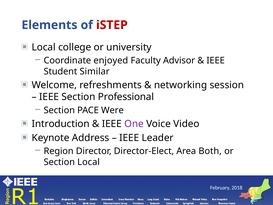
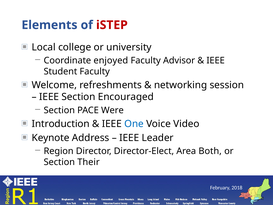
Student Similar: Similar -> Faculty (95, 71)
Professional: Professional -> Encouraged (126, 97)
One colour: purple -> blue (134, 124)
Section Local: Local -> Their (89, 162)
